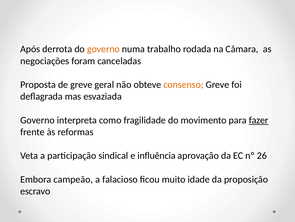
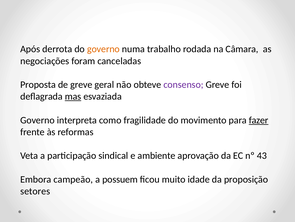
consenso colour: orange -> purple (183, 84)
mas underline: none -> present (73, 96)
influência: influência -> ambiente (156, 155)
26: 26 -> 43 (262, 155)
falacioso: falacioso -> possuem (120, 179)
escravo: escravo -> setores (35, 191)
